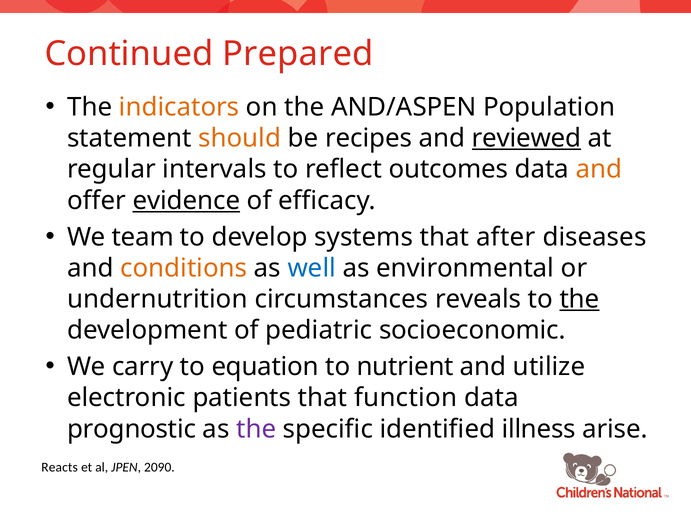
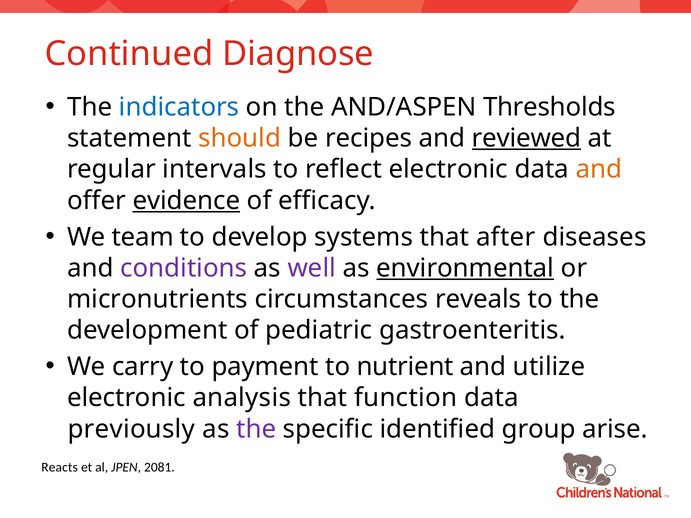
Prepared: Prepared -> Diagnose (298, 54)
indicators colour: orange -> blue (179, 107)
Population: Population -> Thresholds (549, 107)
reflect outcomes: outcomes -> electronic (448, 169)
conditions colour: orange -> purple (184, 268)
well colour: blue -> purple (312, 268)
environmental underline: none -> present (465, 268)
undernutrition: undernutrition -> micronutrients (157, 299)
the underline: present -> none (580, 299)
socioeconomic: socioeconomic -> gastroenteritis (472, 330)
equation: equation -> payment (265, 367)
patients: patients -> analysis (242, 398)
prognostic: prognostic -> previously (131, 429)
illness: illness -> group (539, 429)
2090: 2090 -> 2081 (159, 467)
